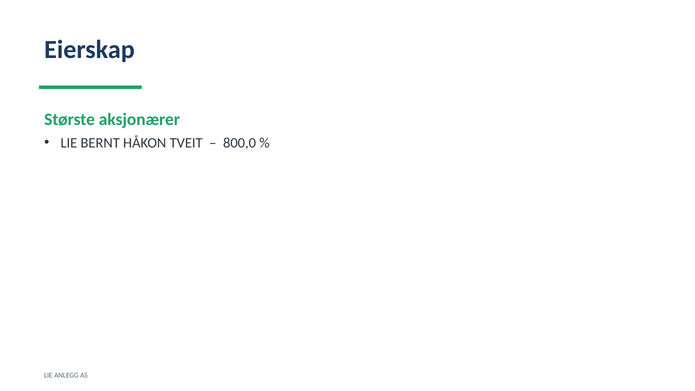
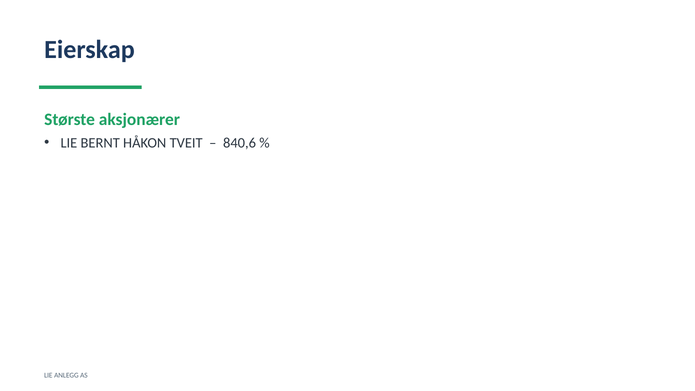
800,0: 800,0 -> 840,6 (240, 143)
